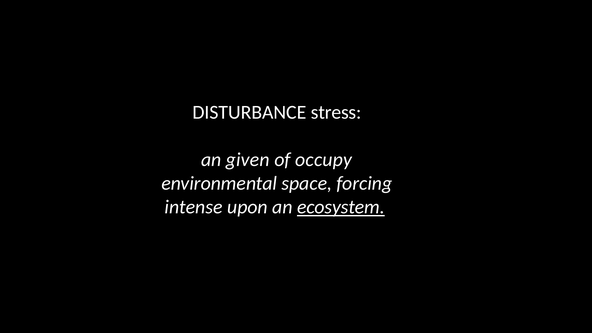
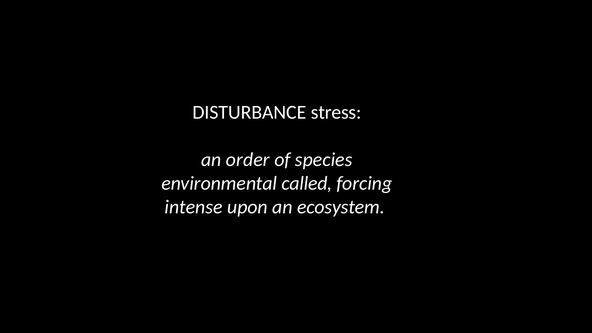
given: given -> order (248, 160)
occupy: occupy -> species (324, 160)
space: space -> called (307, 183)
ecosystem underline: present -> none (341, 207)
